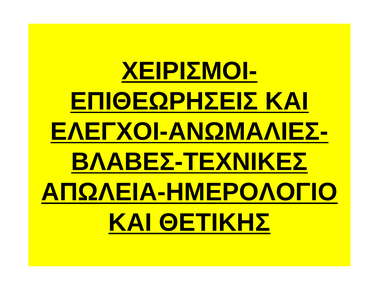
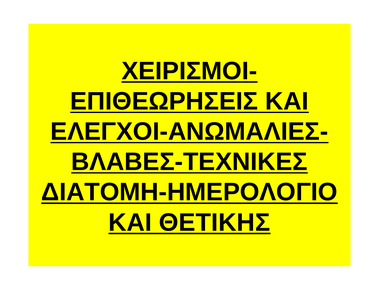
ΑΠΩΛΕΙΑ-ΗΜΕΡΟΛΟΓΙΟ: ΑΠΩΛΕΙΑ-ΗΜΕΡΟΛΟΓΙΟ -> ΔΙΑΤΟΜΗ-ΗΜΕΡΟΛΟΓΙΟ (189, 192)
